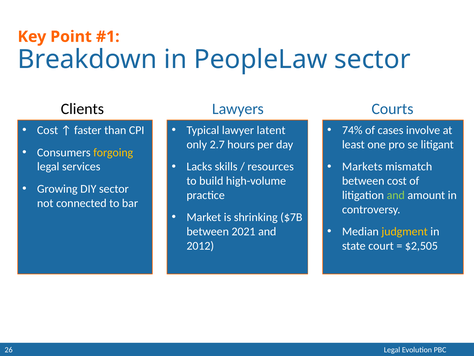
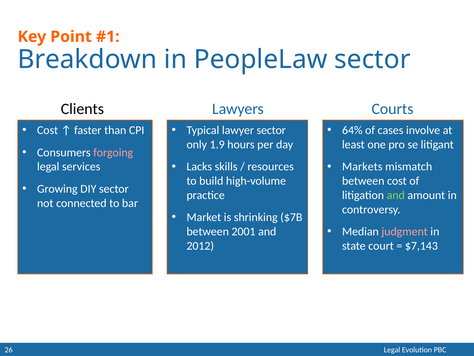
lawyer latent: latent -> sector (271, 130)
74%: 74% -> 64% (352, 130)
2.7: 2.7 -> 1.9 (217, 144)
forgoing colour: yellow -> pink (113, 152)
judgment colour: yellow -> pink (405, 231)
2021: 2021 -> 2001 (244, 231)
$2,505: $2,505 -> $7,143 (421, 245)
